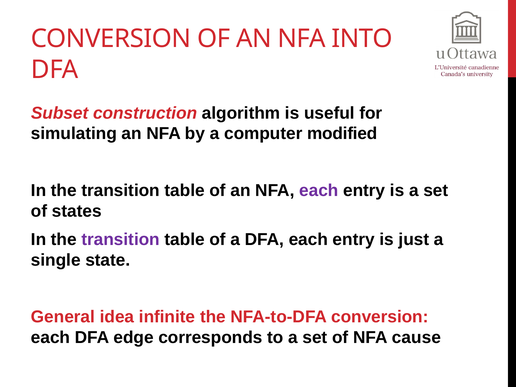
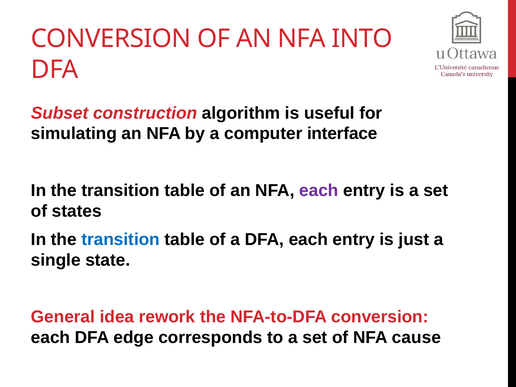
modified: modified -> interface (342, 134)
transition colour: purple -> blue (121, 239)
infinite: infinite -> rework (167, 317)
